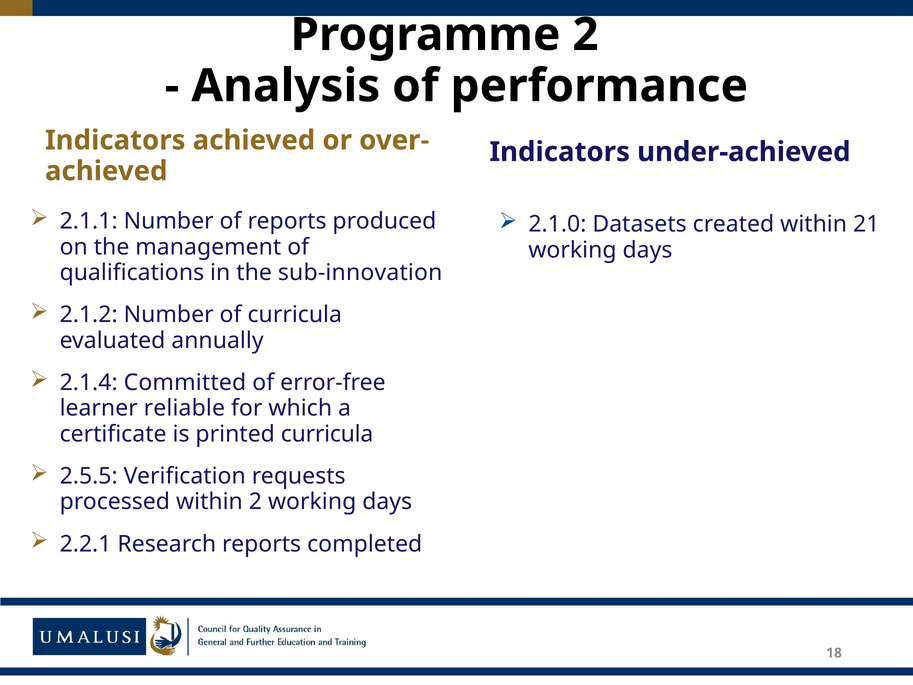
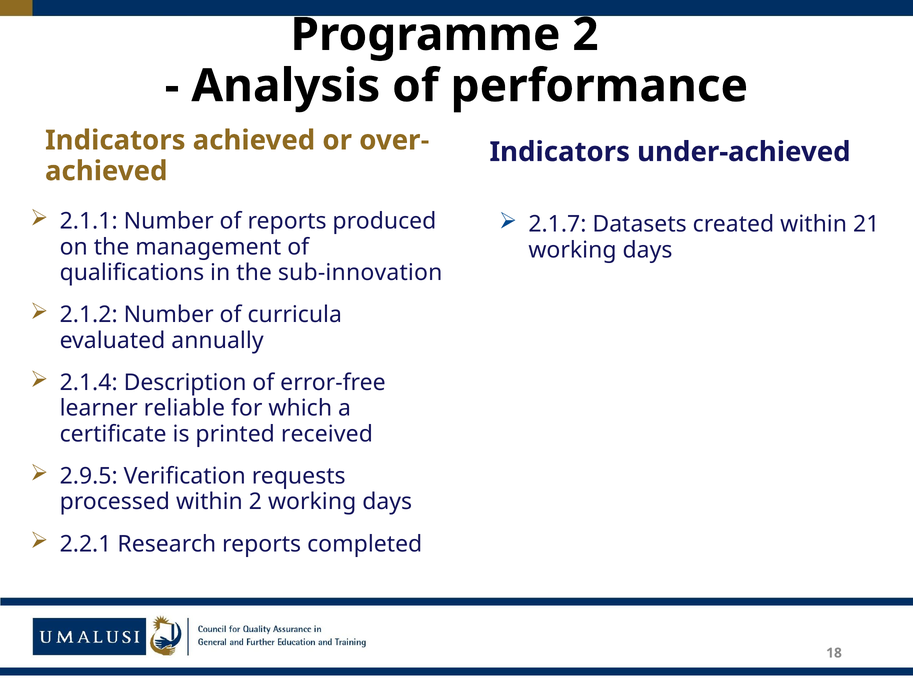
2.1.0: 2.1.0 -> 2.1.7 (557, 224)
Committed: Committed -> Description (185, 382)
printed curricula: curricula -> received (327, 434)
2.5.5: 2.5.5 -> 2.9.5 (89, 476)
